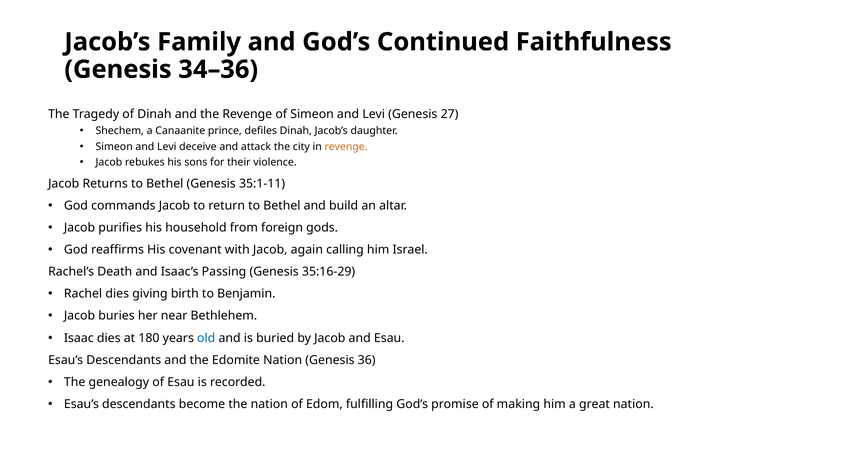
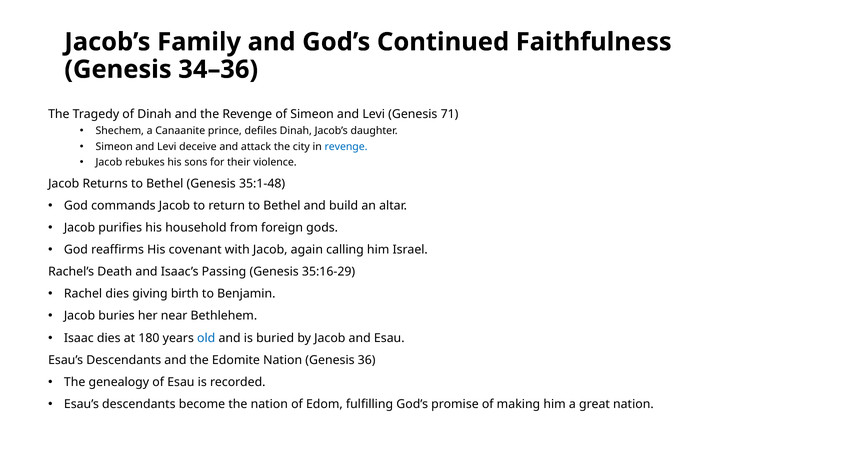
27: 27 -> 71 (450, 114)
revenge colour: orange -> blue (346, 147)
35:1-11: 35:1-11 -> 35:1-48 (262, 184)
